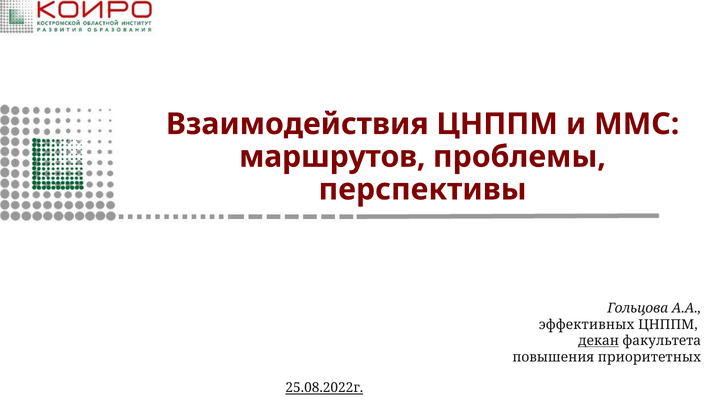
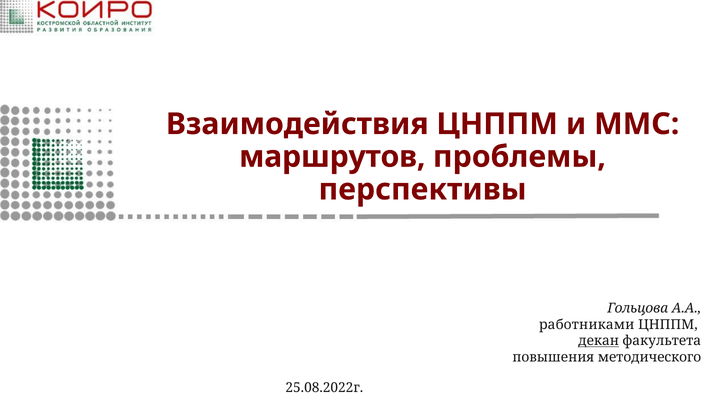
эффективных: эффективных -> работниками (587, 325)
приоритетных: приоритетных -> методического (650, 358)
25.08.2022г underline: present -> none (324, 388)
